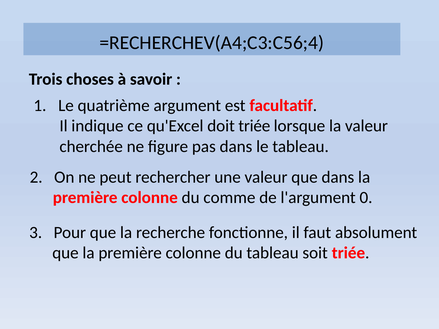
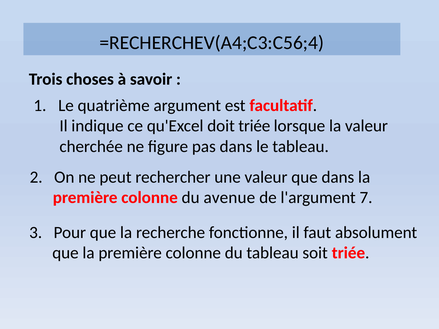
comme: comme -> avenue (229, 198)
0: 0 -> 7 (366, 198)
